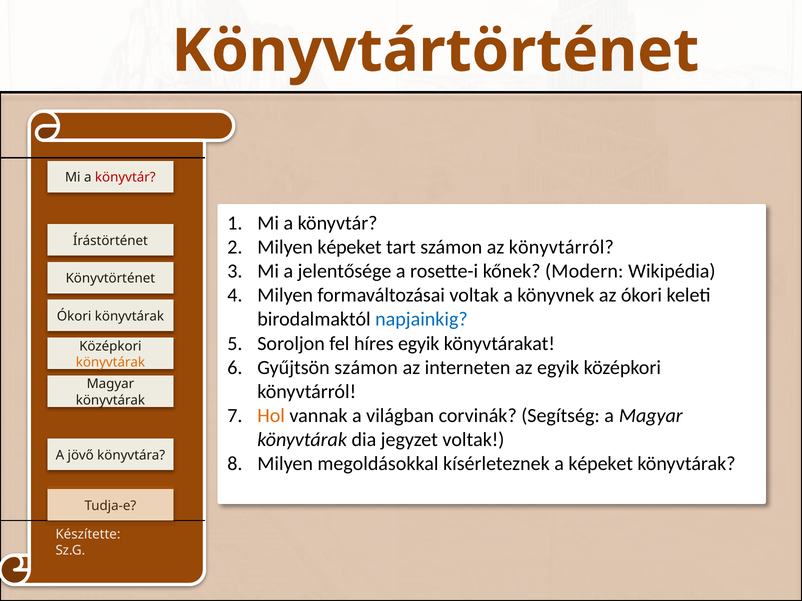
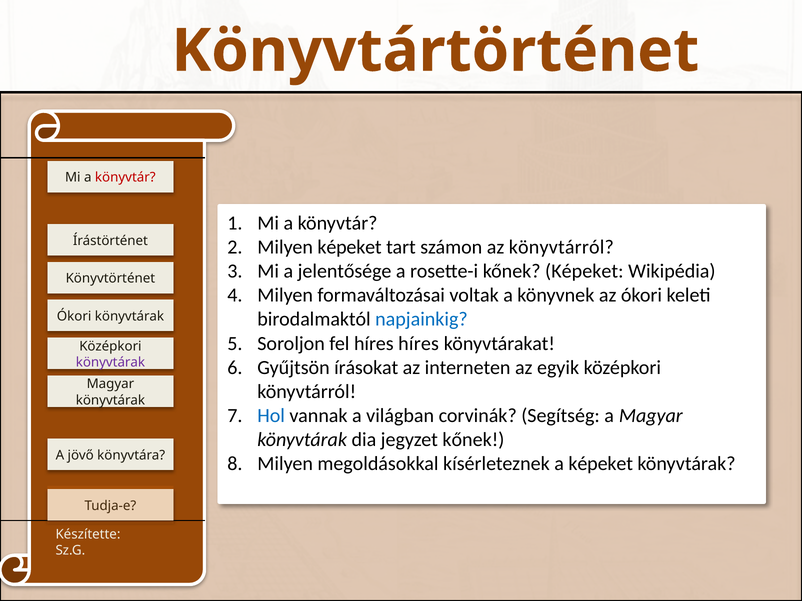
kőnek Modern: Modern -> Képeket (584, 271)
híres egyik: egyik -> híres (419, 344)
könyvtárak colour: orange -> purple (110, 363)
Gyűjtsön számon: számon -> írásokat (366, 368)
Hol colour: orange -> blue (271, 416)
jegyzet voltak: voltak -> kőnek (473, 440)
